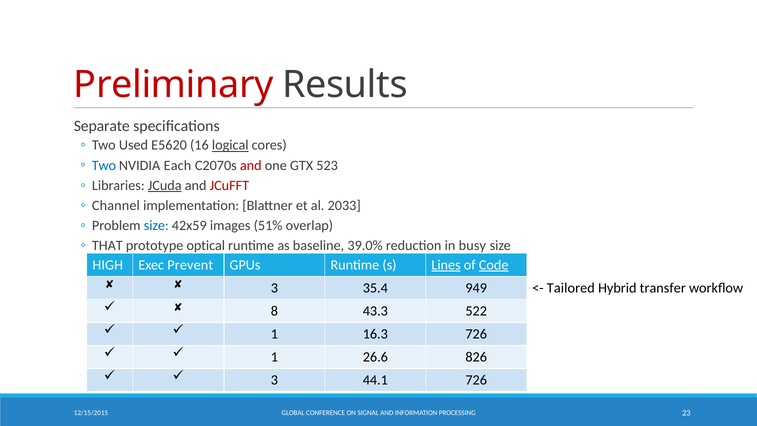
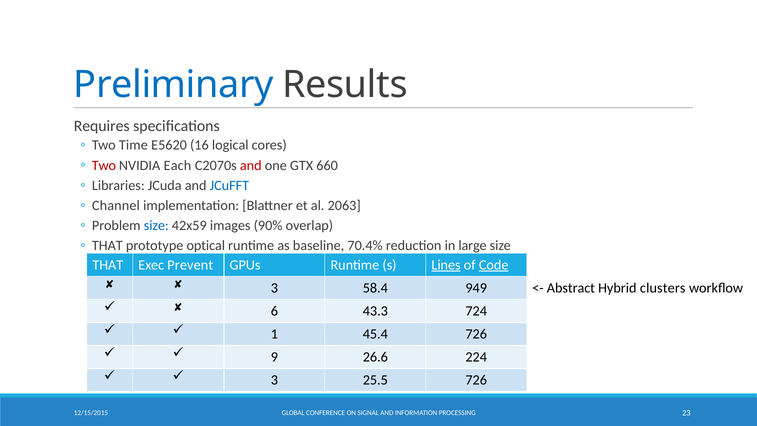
Preliminary colour: red -> blue (174, 85)
Separate: Separate -> Requires (102, 126)
Used: Used -> Time (133, 145)
logical underline: present -> none (230, 145)
Two colour: blue -> red (104, 165)
523: 523 -> 660 (327, 165)
JCuda underline: present -> none (165, 185)
JCuFFT colour: red -> blue (229, 185)
2033: 2033 -> 2063 (344, 205)
51%: 51% -> 90% (268, 226)
39.0%: 39.0% -> 70.4% (365, 246)
busy: busy -> large (473, 246)
HIGH: HIGH -> THAT (108, 265)
35.4: 35.4 -> 58.4 (375, 288)
Tailored: Tailored -> Abstract (571, 288)
transfer: transfer -> clusters (663, 288)
8: 8 -> 6 (274, 311)
522: 522 -> 724 (476, 311)
16.3: 16.3 -> 45.4 (375, 334)
1: 1 -> 9 (274, 357)
826: 826 -> 224 (476, 357)
44.1: 44.1 -> 25.5 (375, 380)
